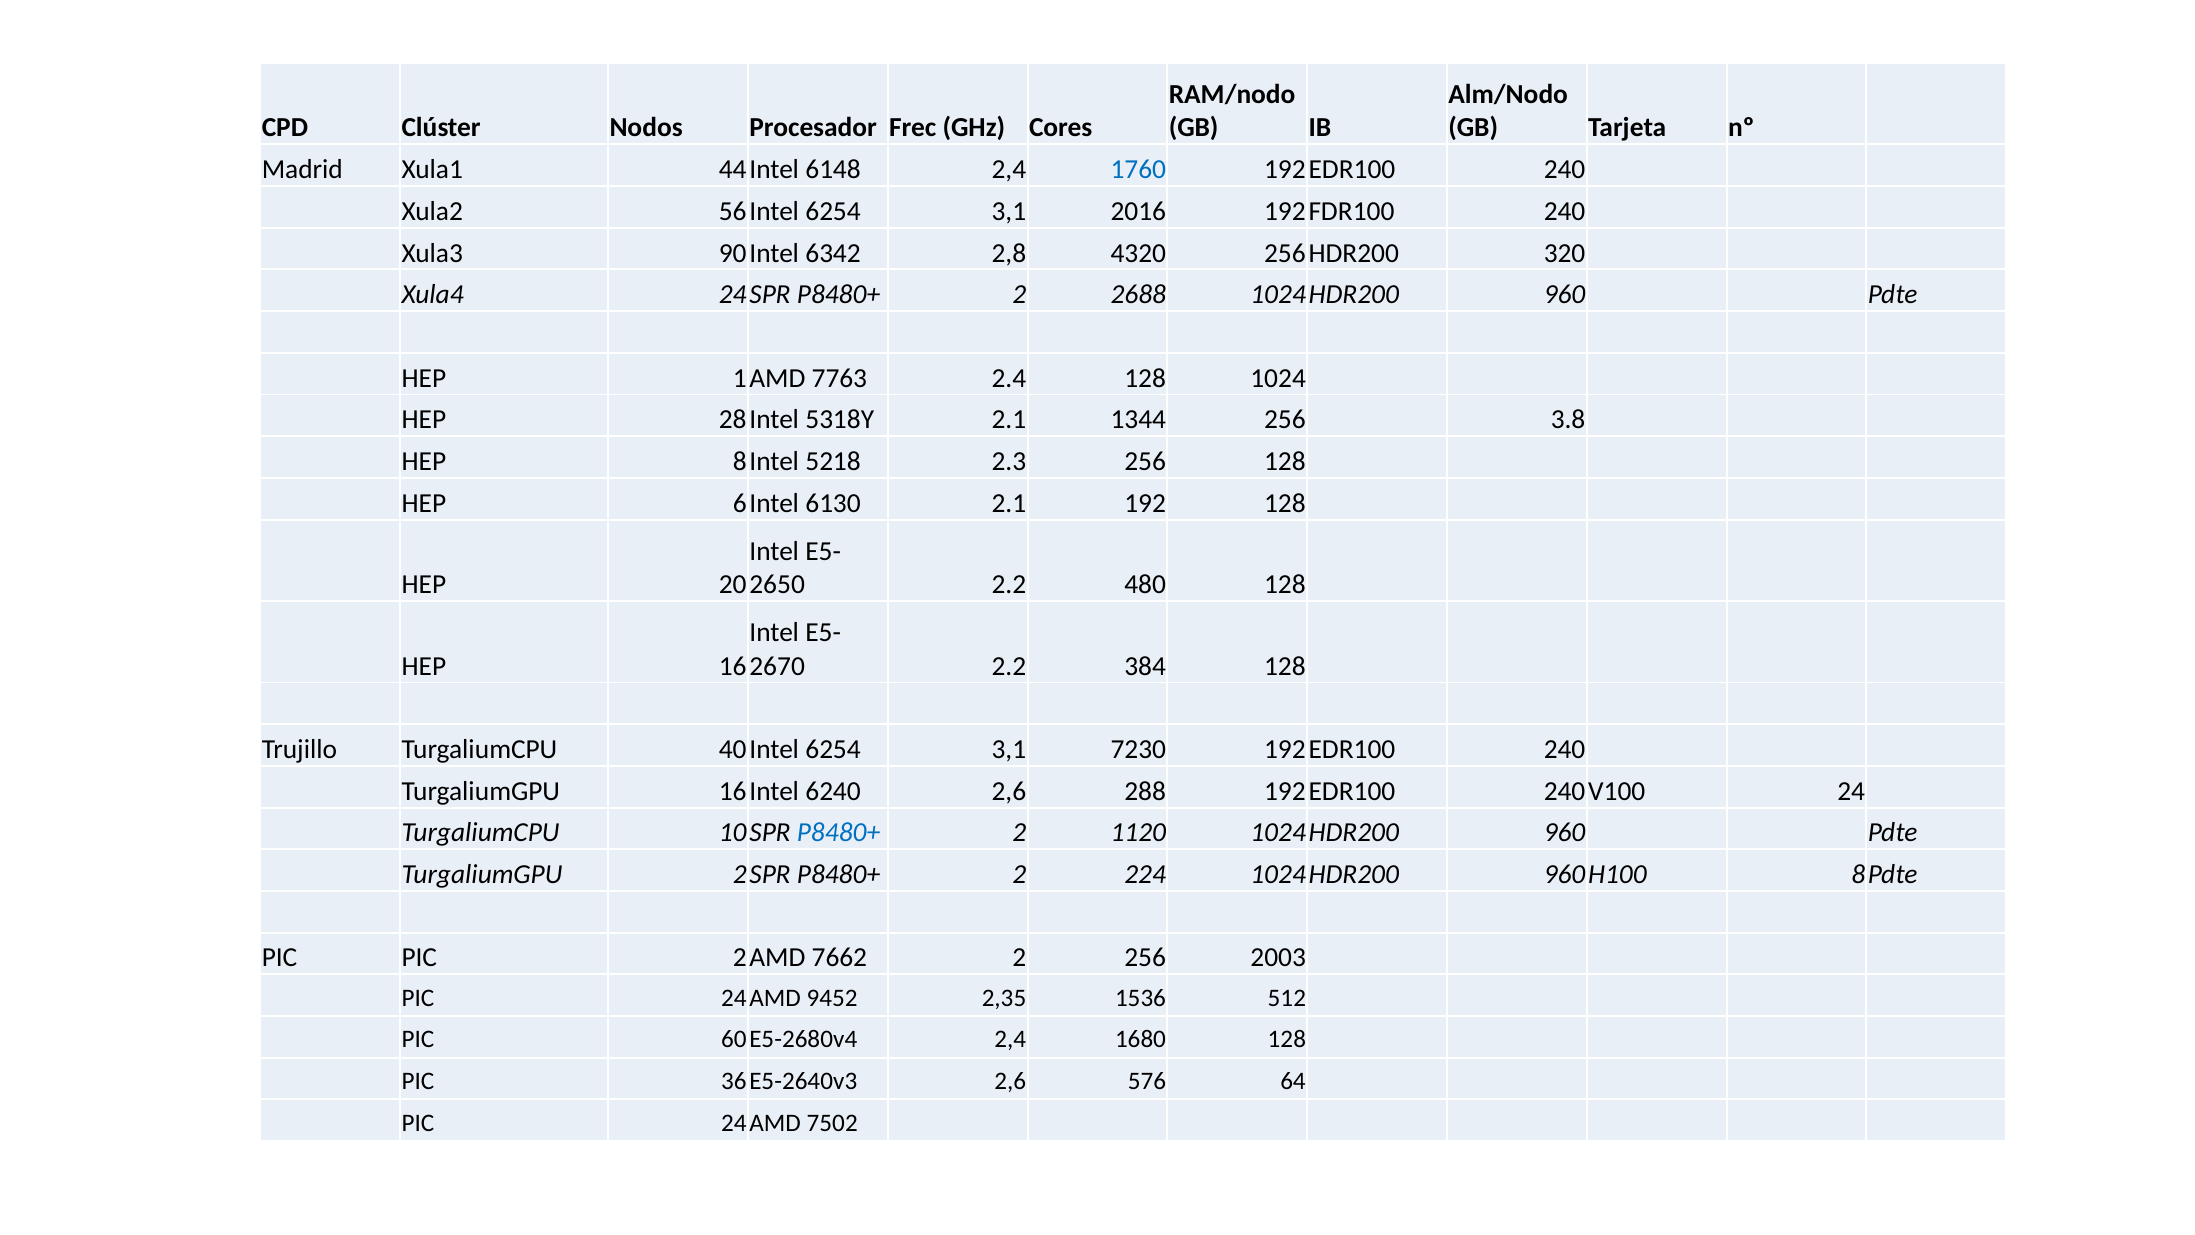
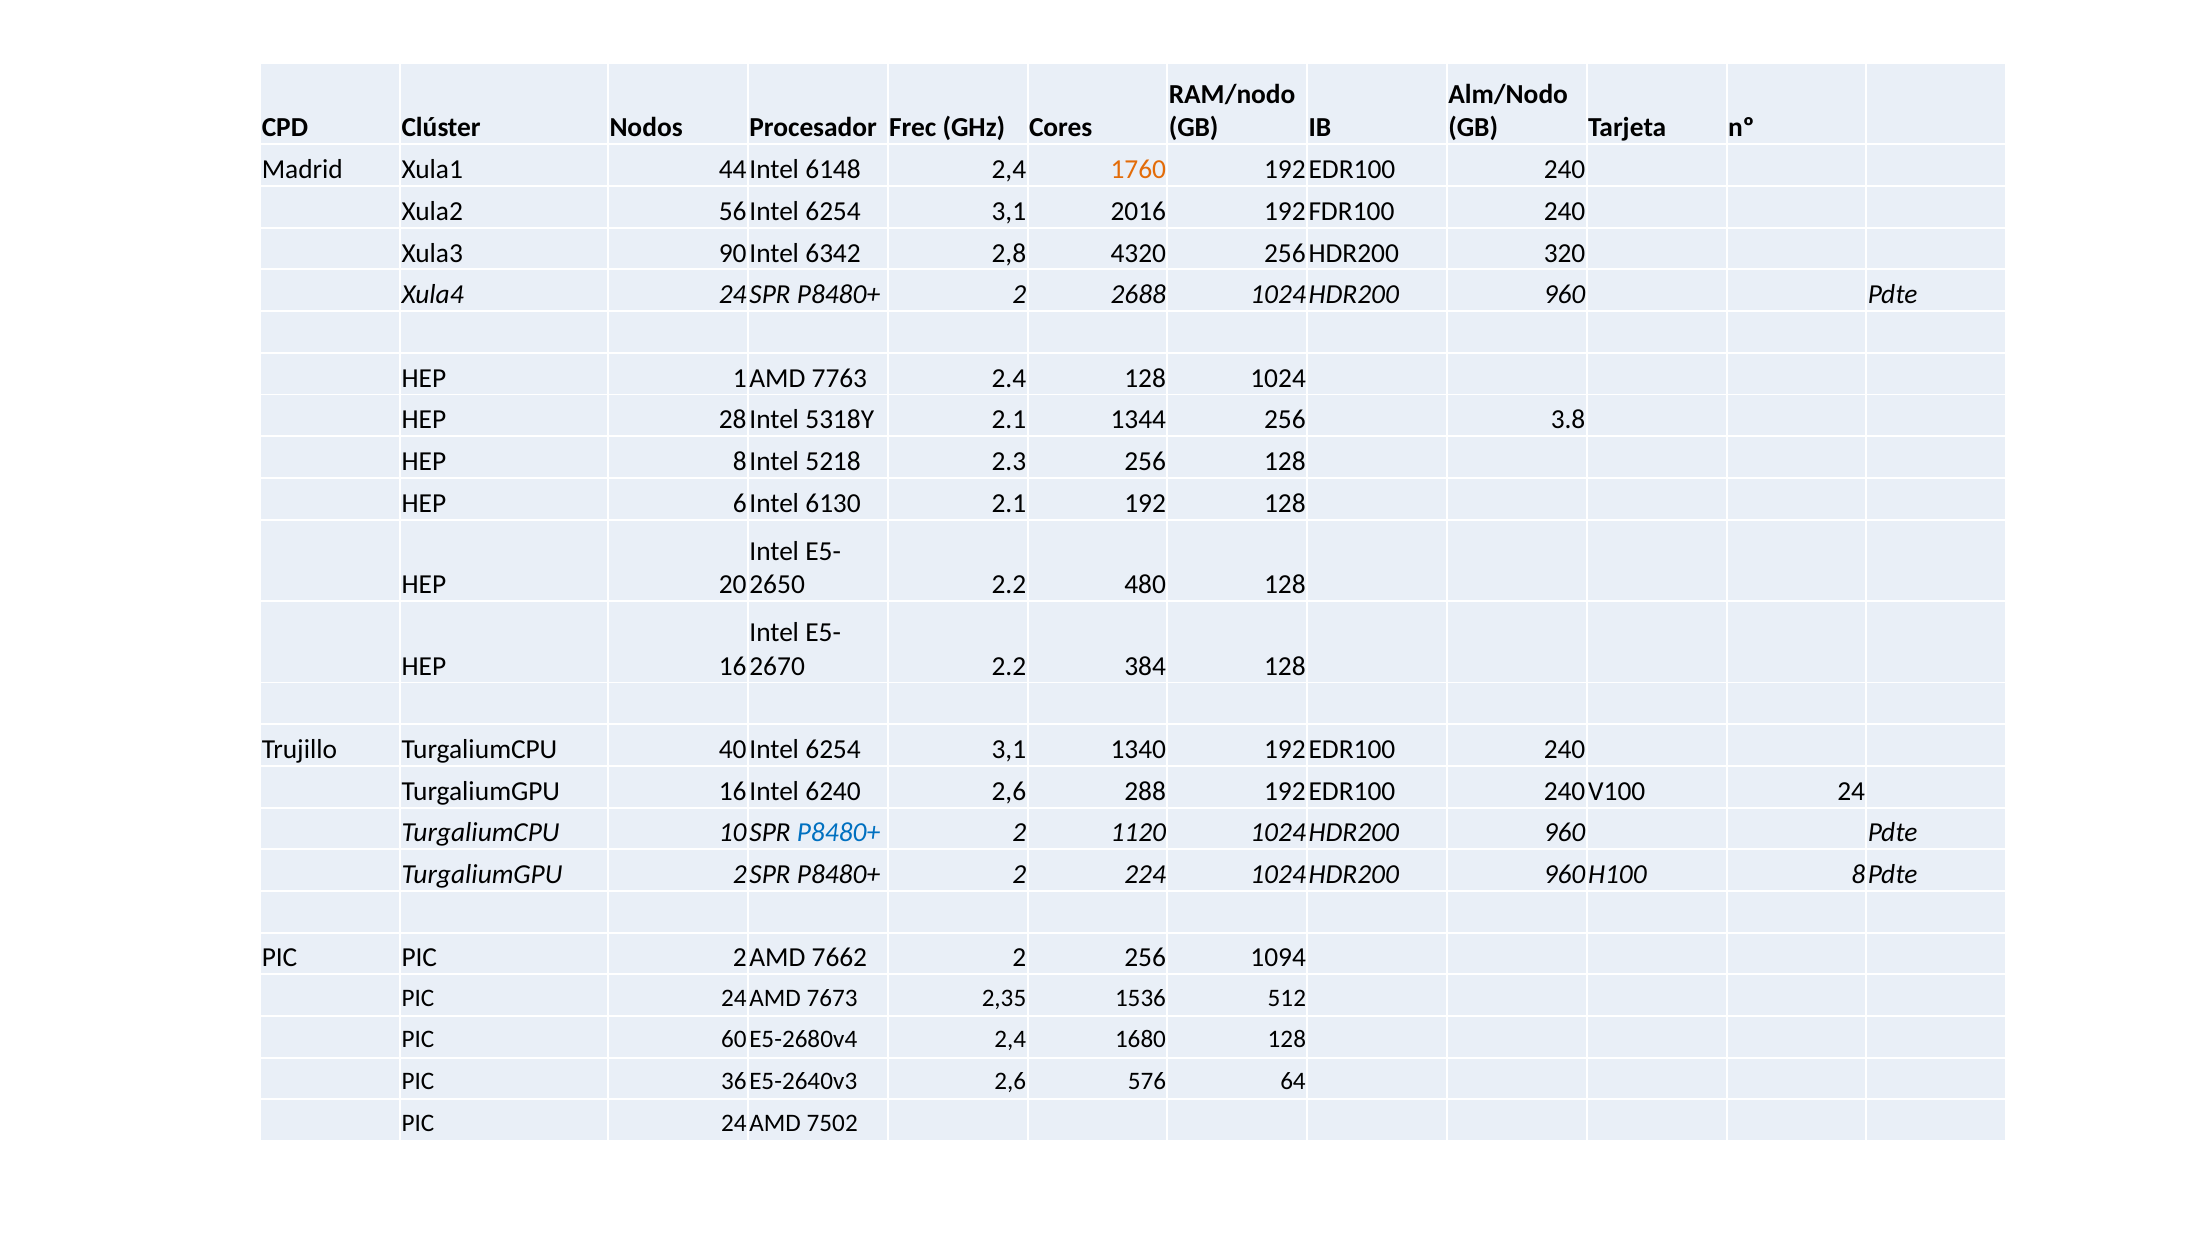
1760 colour: blue -> orange (1138, 170)
7230: 7230 -> 1340 (1138, 749)
2003: 2003 -> 1094 (1278, 958)
9452: 9452 -> 7673 (832, 998)
